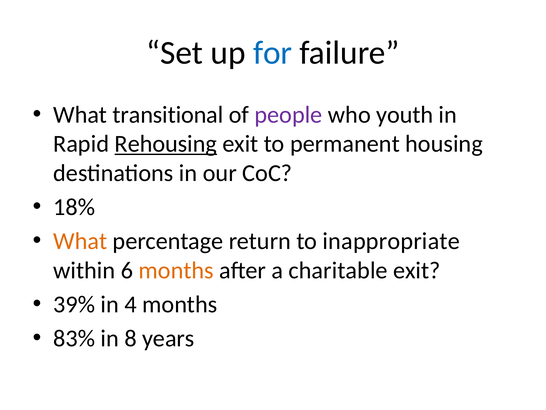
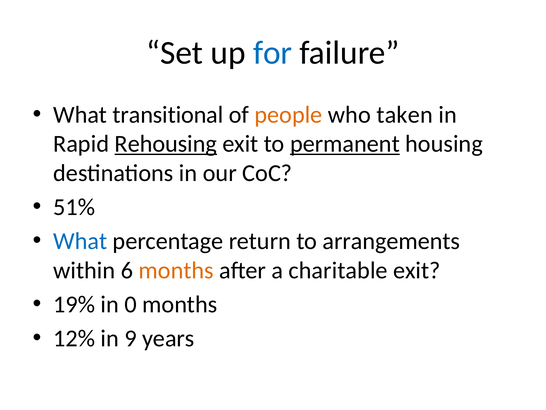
people colour: purple -> orange (288, 115)
youth: youth -> taken (405, 115)
permanent underline: none -> present (345, 144)
18%: 18% -> 51% (74, 207)
What colour: orange -> blue (80, 241)
inappropriate: inappropriate -> arrangements (391, 241)
39%: 39% -> 19% (74, 304)
4: 4 -> 0 (131, 304)
83%: 83% -> 12% (74, 338)
8: 8 -> 9 (131, 338)
